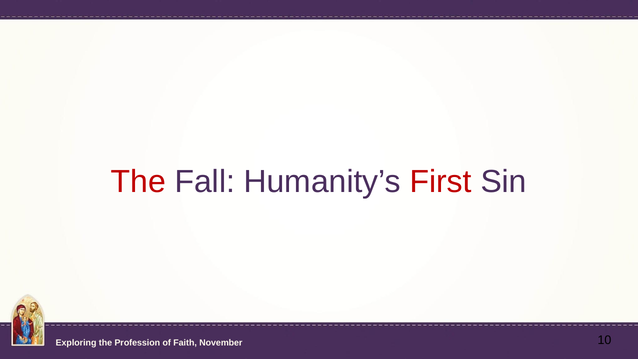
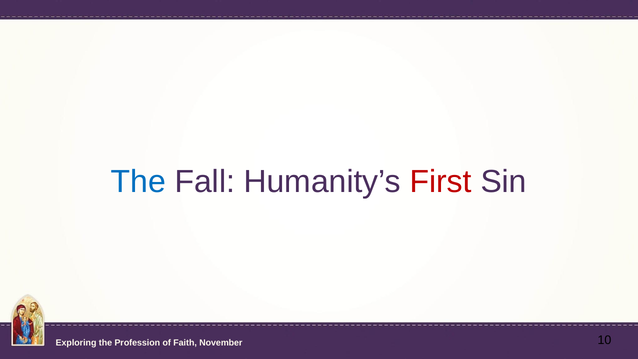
The colour: red -> blue (138, 182)
